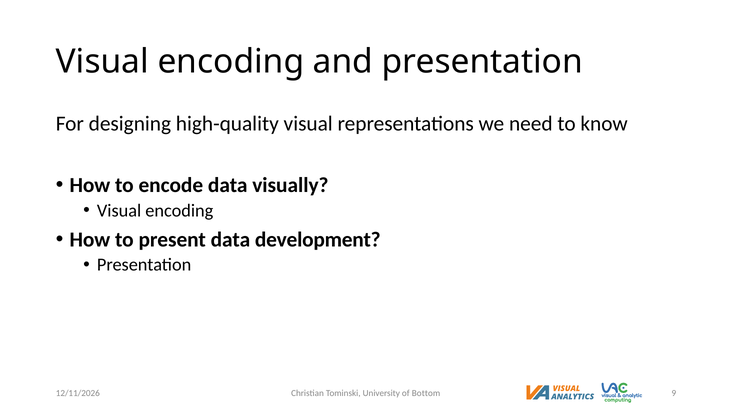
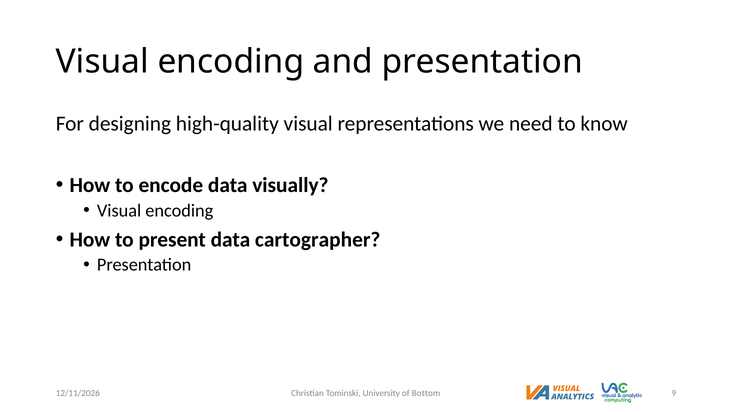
development: development -> cartographer (318, 239)
